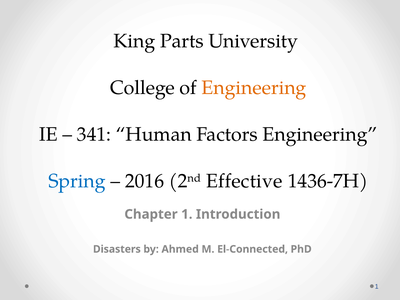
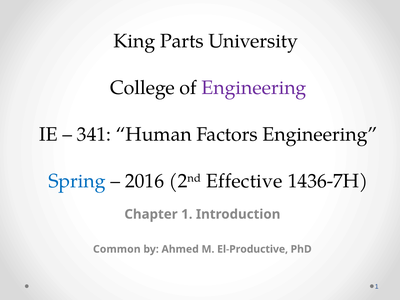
Engineering colour: orange -> purple (254, 88)
Disasters: Disasters -> Common (117, 249)
El-Connected: El-Connected -> El-Productive (253, 249)
